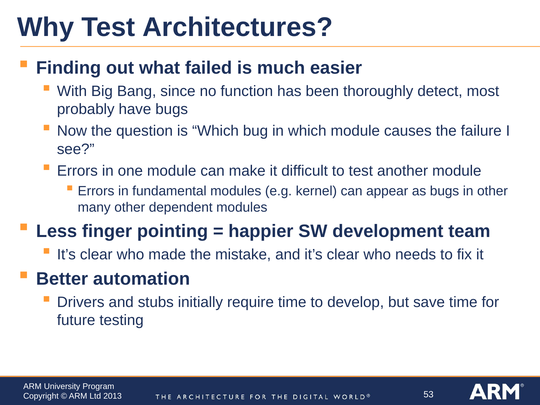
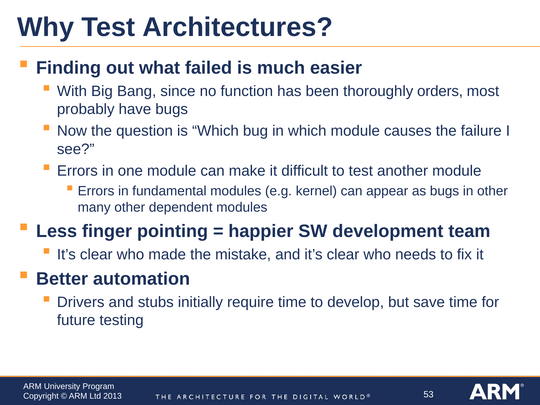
detect: detect -> orders (440, 91)
